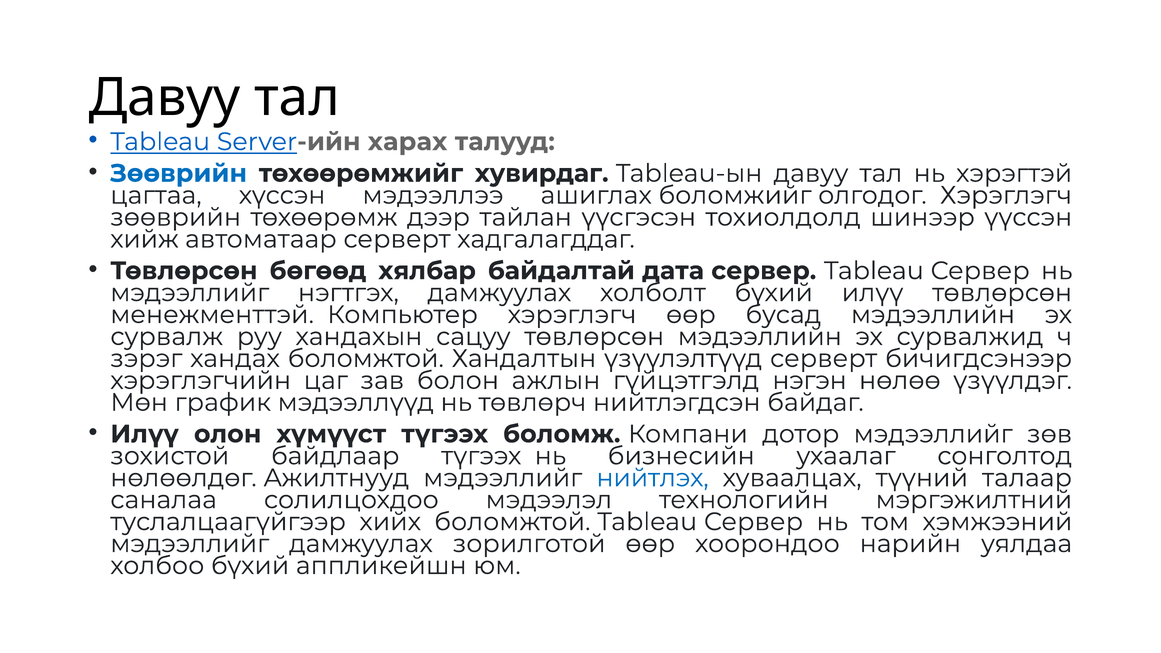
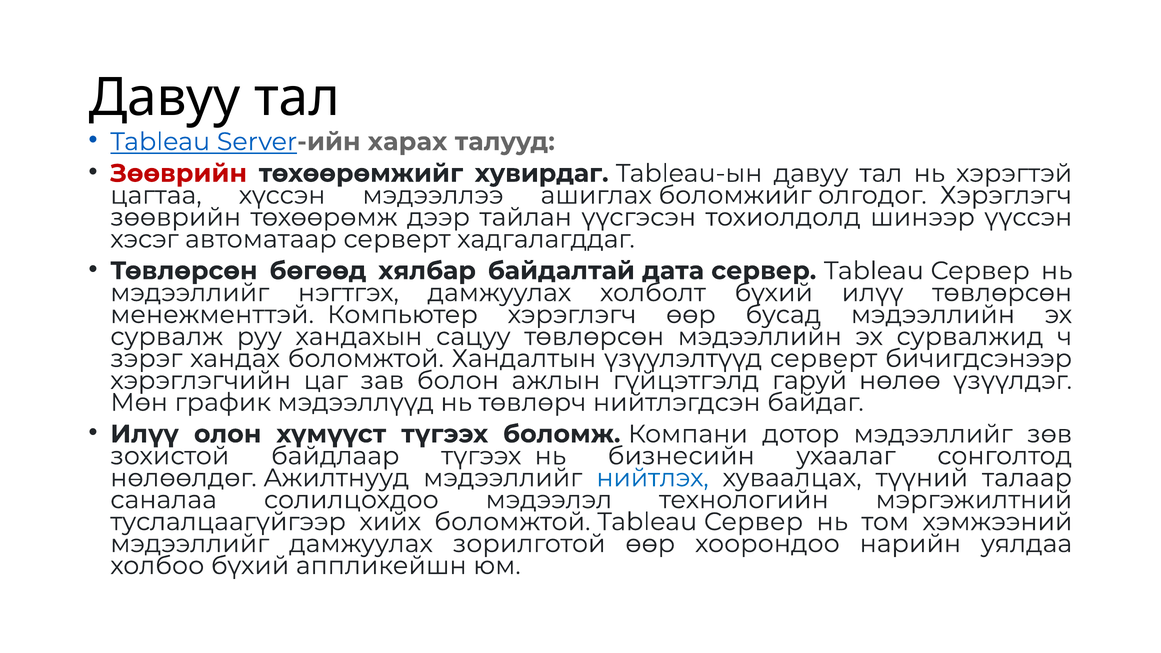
Зөөврийн colour: blue -> red (179, 173)
хийж: хийж -> хэсэг (144, 239)
нэгэн: нэгэн -> гаруй (810, 381)
